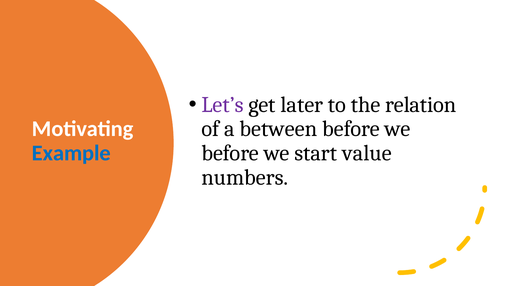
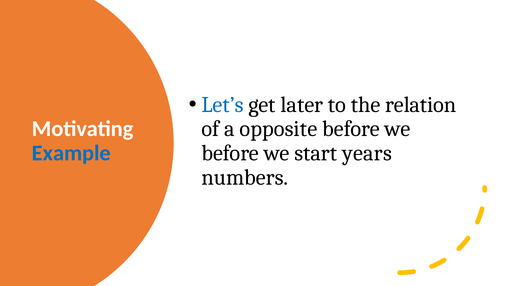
Let’s colour: purple -> blue (222, 105)
between: between -> opposite (278, 129)
value: value -> years (367, 153)
